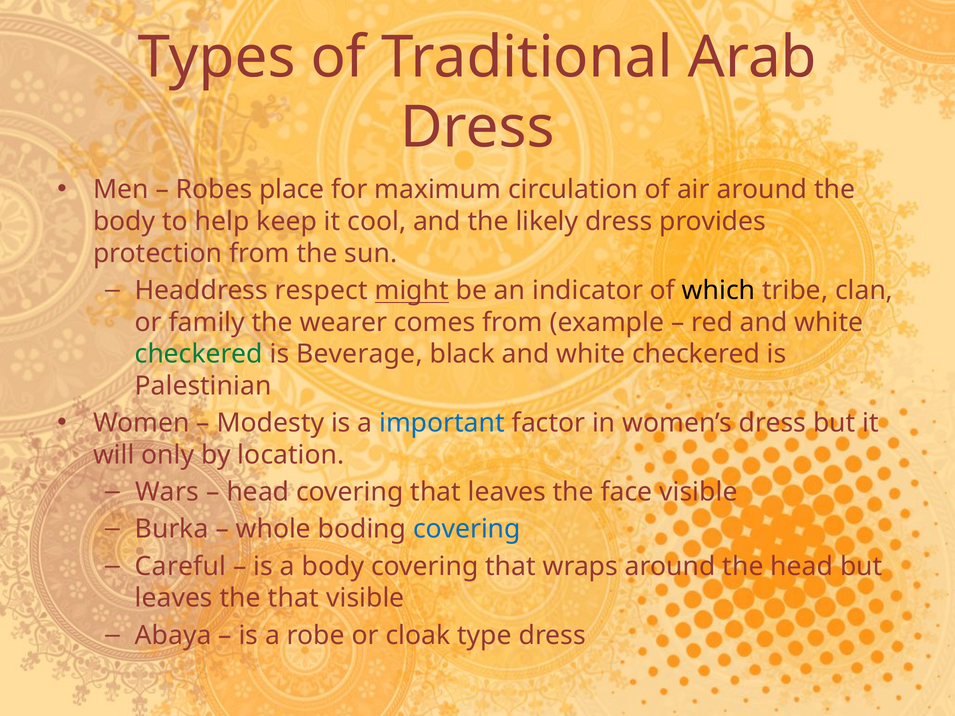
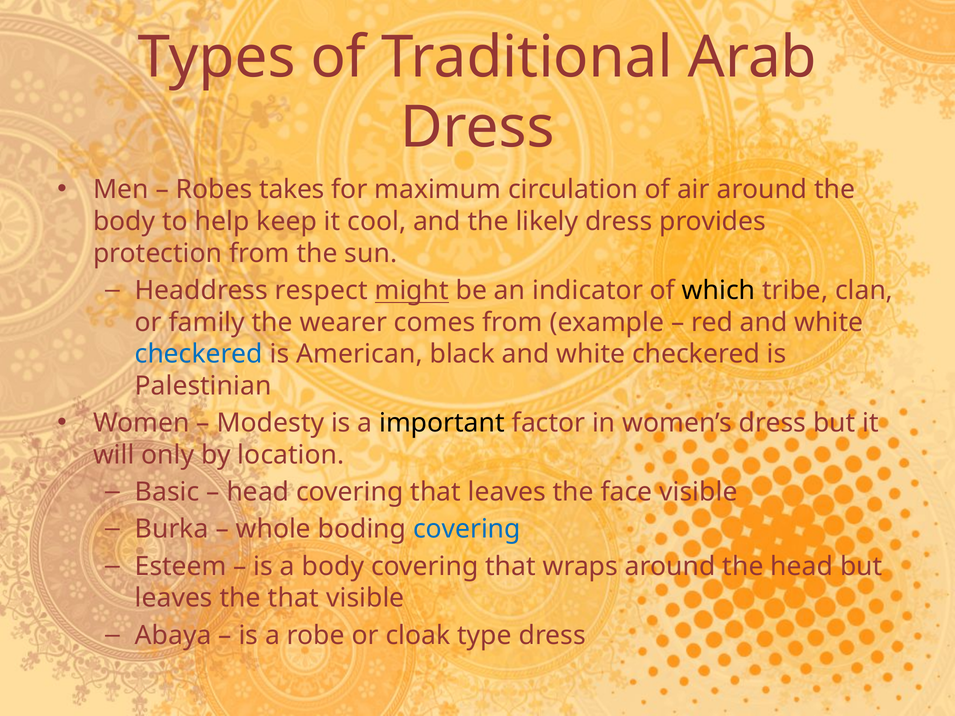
place: place -> takes (292, 190)
checkered colour: green -> blue (199, 354)
Beverage: Beverage -> American (359, 354)
important colour: blue -> black (442, 423)
Wars: Wars -> Basic (167, 492)
Careful: Careful -> Esteem (181, 566)
